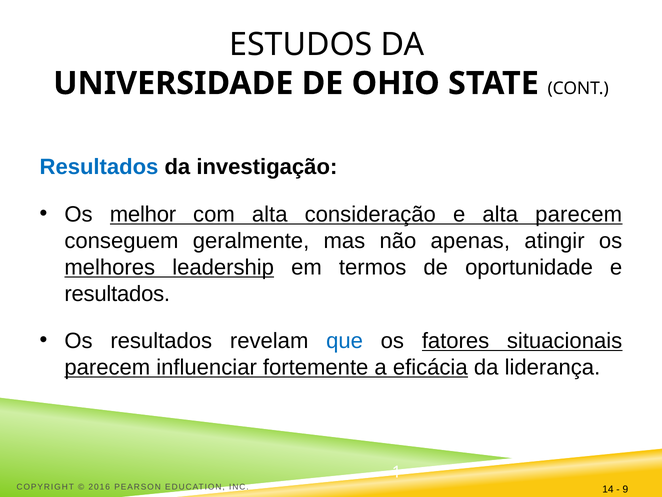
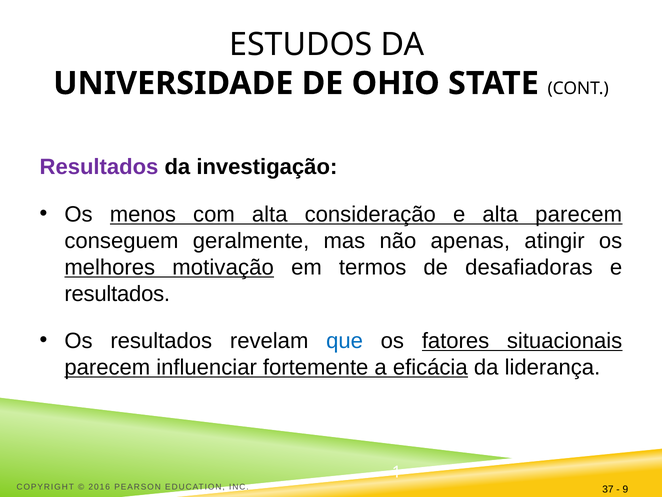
Resultados colour: blue -> purple (99, 167)
melhor: melhor -> menos (143, 214)
leadership: leadership -> motivação (223, 267)
oportunidade: oportunidade -> desafiadoras (529, 267)
14: 14 -> 37 (608, 489)
